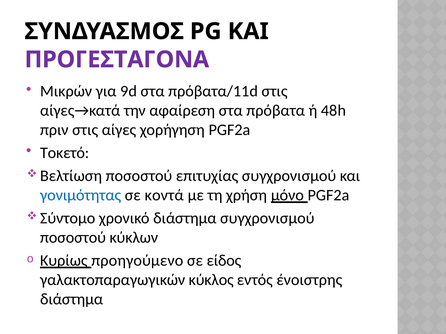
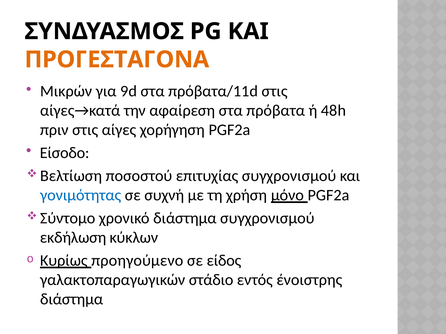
ΠΡΟΓΕΣΤΑΓΟΝΑ colour: purple -> orange (117, 60)
Τοκετό: Τοκετό -> Είσοδο (65, 153)
κοντά: κοντά -> συχνή (164, 196)
ποσοστού: ποσοστού -> εκδήλωση (73, 238)
κύκλος: κύκλος -> στάδιο (211, 280)
